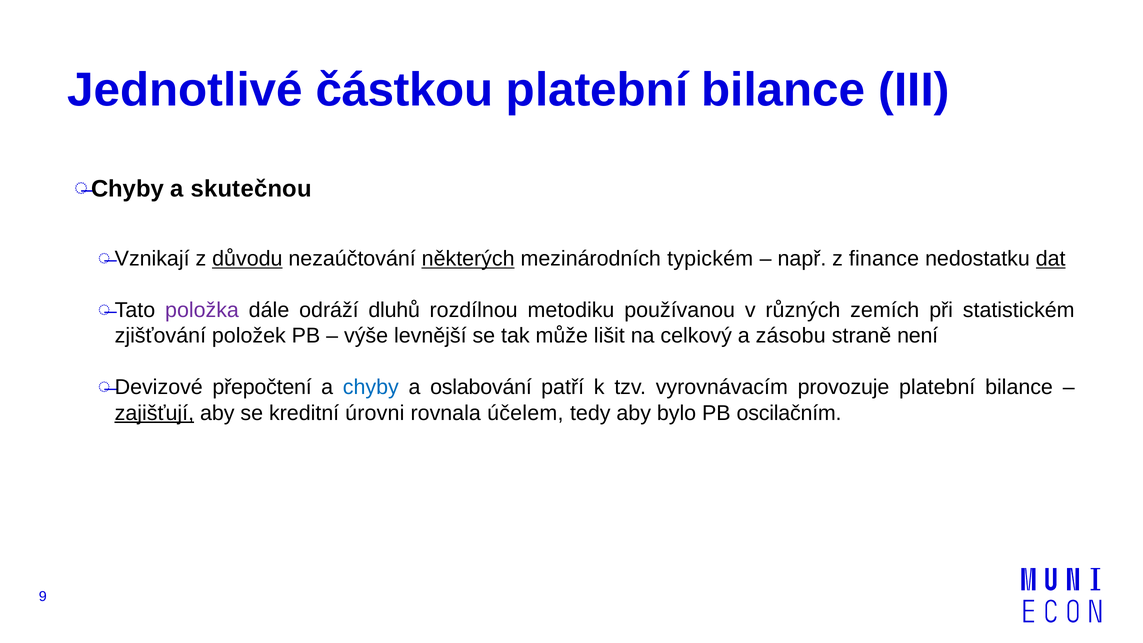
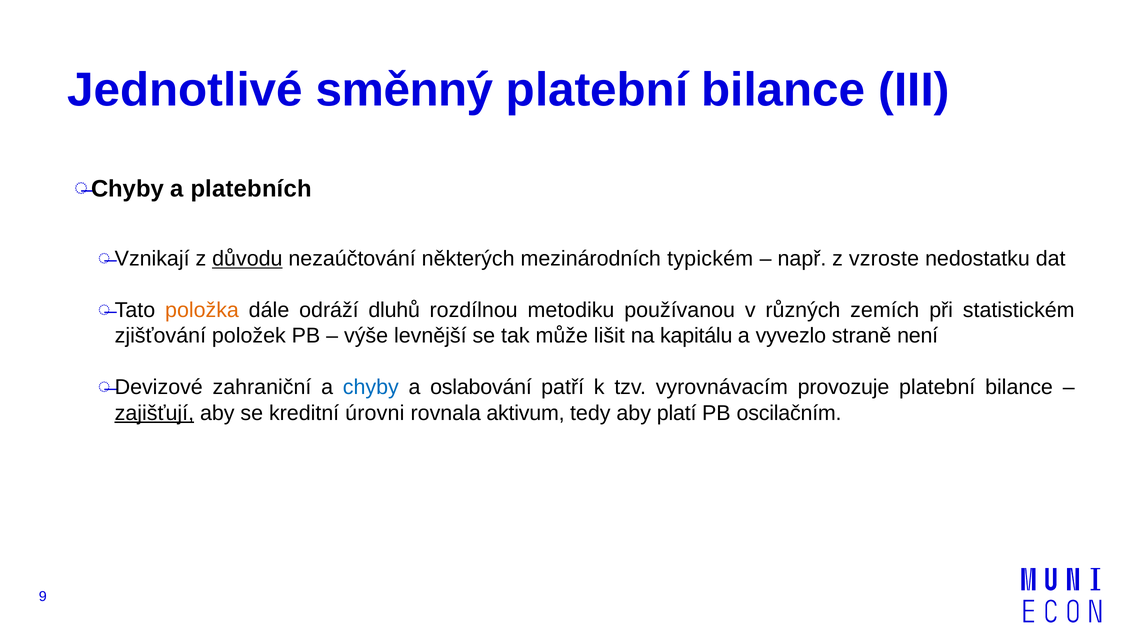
částkou: částkou -> směnný (405, 90)
skutečnou: skutečnou -> platebních (251, 189)
některých underline: present -> none (468, 259)
finance: finance -> vzroste (884, 259)
dat underline: present -> none (1051, 259)
položka colour: purple -> orange (202, 310)
celkový: celkový -> kapitálu (696, 336)
zásobu: zásobu -> vyvezlo (791, 336)
přepočtení: přepočtení -> zahraniční (262, 387)
účelem: účelem -> aktivum (526, 413)
bylo: bylo -> platí (677, 413)
